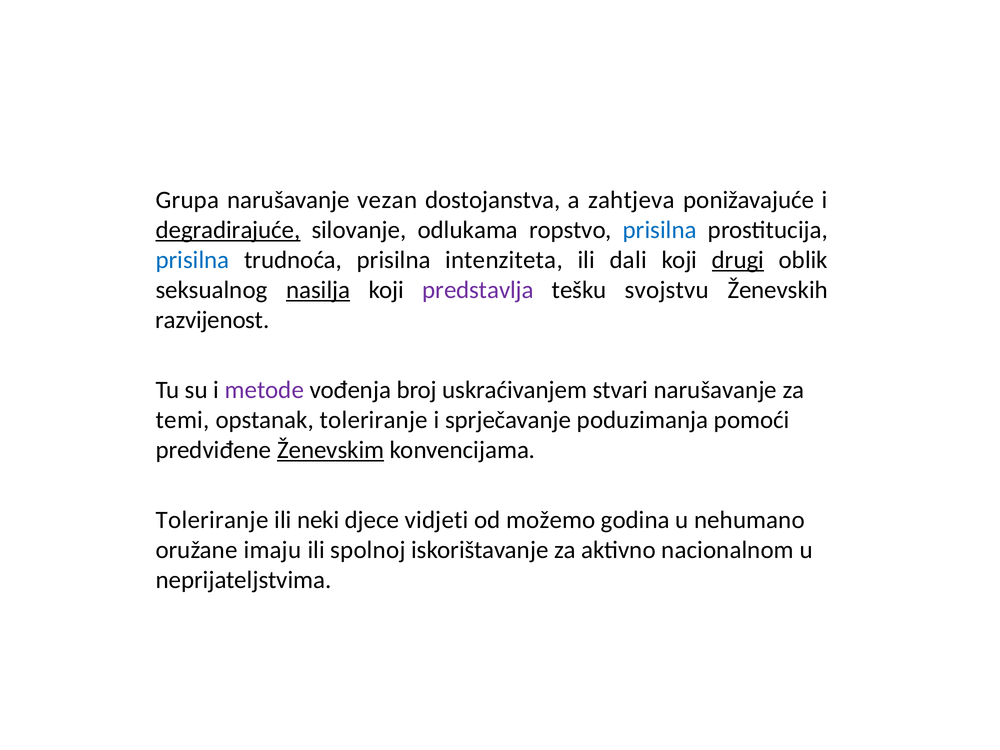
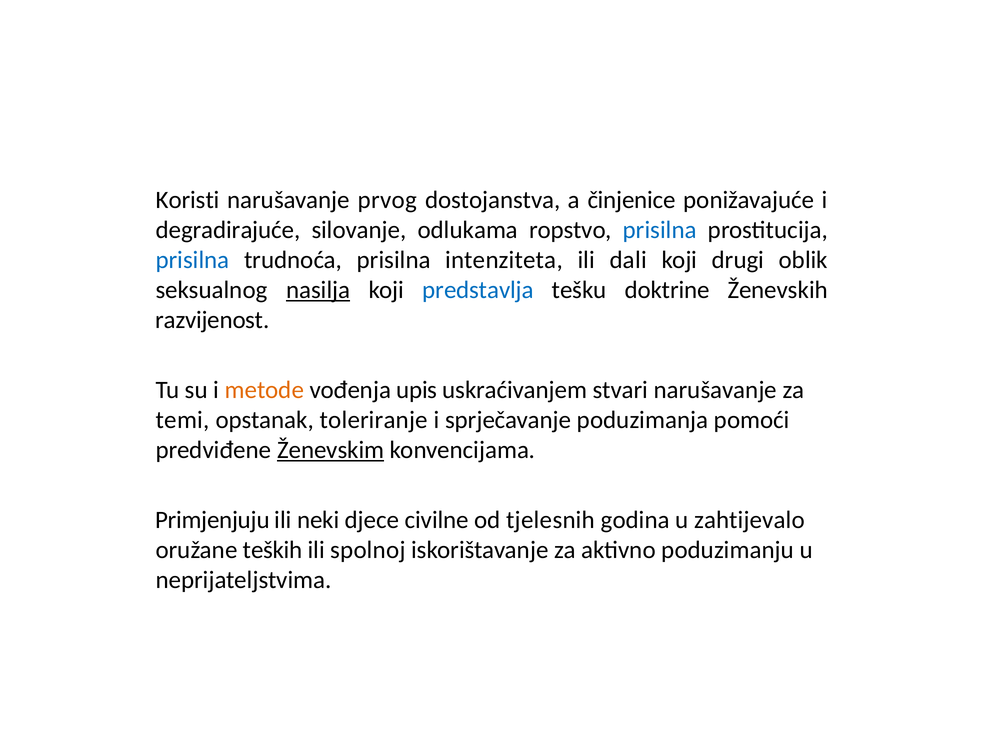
Grupa: Grupa -> Koristi (188, 200)
vezan: vezan -> prvog (387, 200)
zahtjeva: zahtjeva -> činjenice (632, 200)
degradirajuće underline: present -> none (228, 230)
drugi underline: present -> none (738, 260)
predstavlja colour: purple -> blue (478, 290)
svojstvu: svojstvu -> doktrine (667, 290)
metode colour: purple -> orange (264, 390)
broj: broj -> upis (417, 390)
Toleriranje: Toleriranje -> Primjenjuju (212, 520)
vidjeti: vidjeti -> civilne (437, 520)
možemo: možemo -> tjelesnih (551, 520)
nehumano: nehumano -> zahtijevalo (749, 520)
imaju: imaju -> teških (273, 550)
nacionalnom: nacionalnom -> poduzimanju (728, 550)
